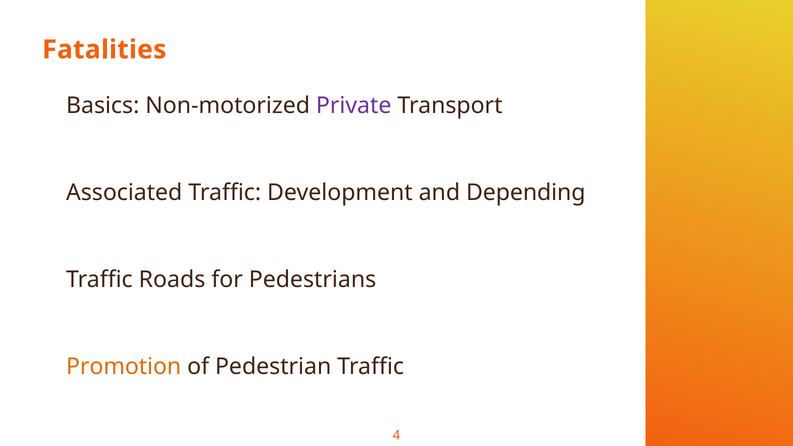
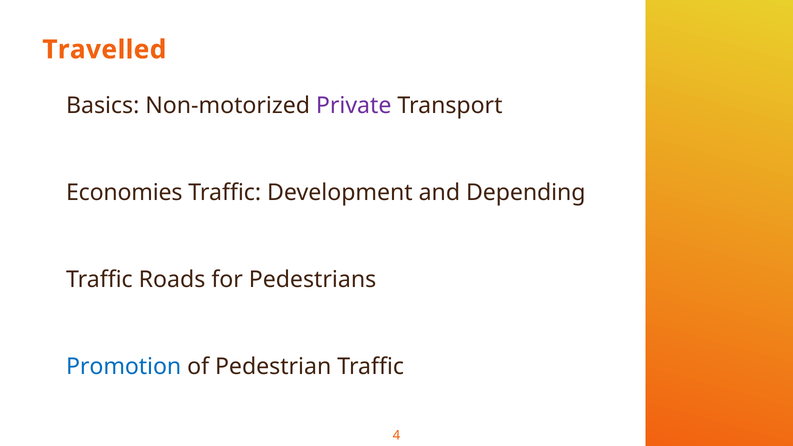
Fatalities: Fatalities -> Travelled (104, 50)
Associated: Associated -> Economies (124, 193)
Promotion colour: orange -> blue (124, 367)
